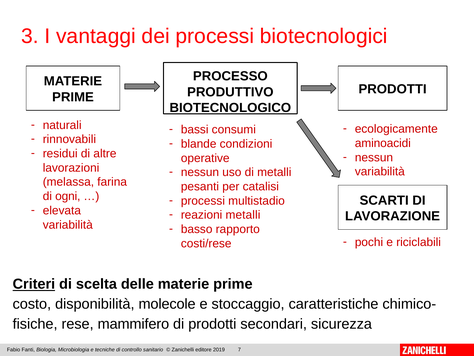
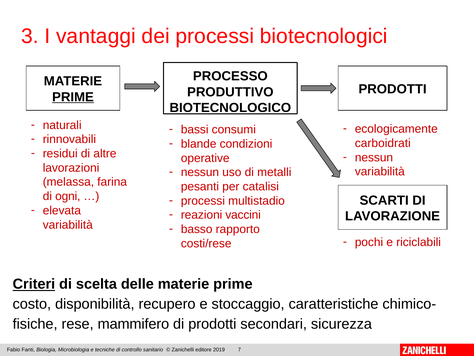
PRIME underline: none -> present (73, 97)
aminoacidi: aminoacidi -> carboidrati (383, 143)
reazioni metalli: metalli -> vaccini (243, 215)
molecole: molecole -> recupero (167, 304)
